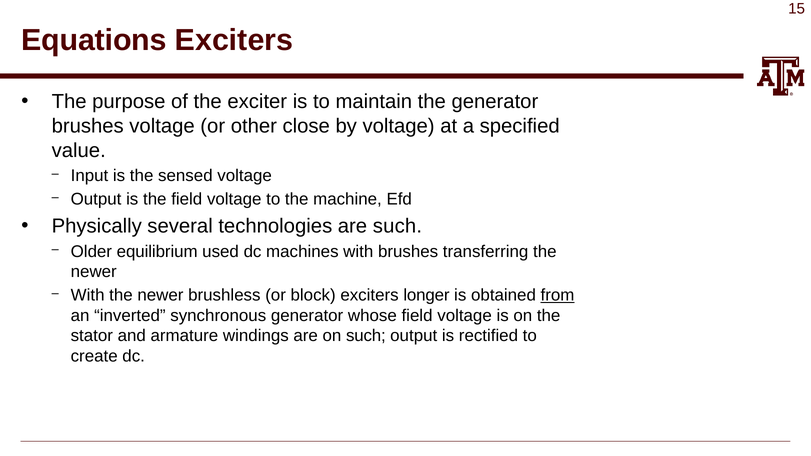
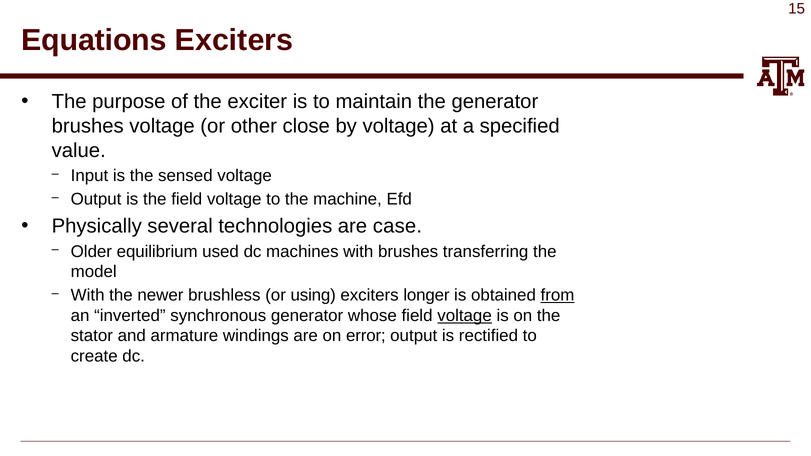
are such: such -> case (397, 226)
newer: newer -> model (94, 272)
block: block -> using (313, 295)
voltage underline: none -> present (465, 316)
on such: such -> error (366, 336)
